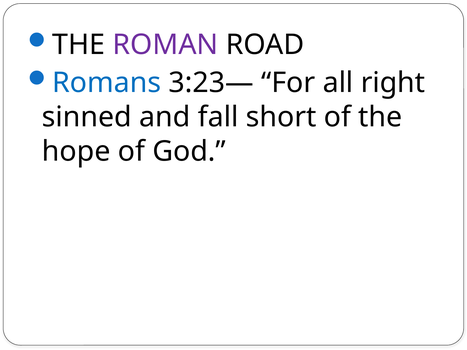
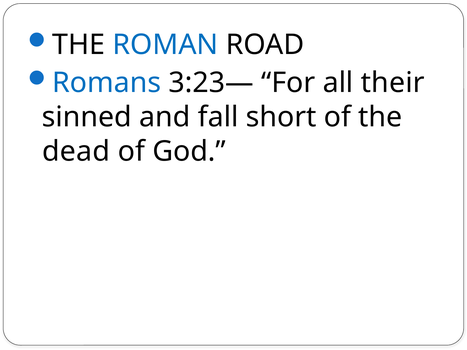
ROMAN colour: purple -> blue (165, 45)
right: right -> their (393, 83)
hope: hope -> dead (76, 151)
